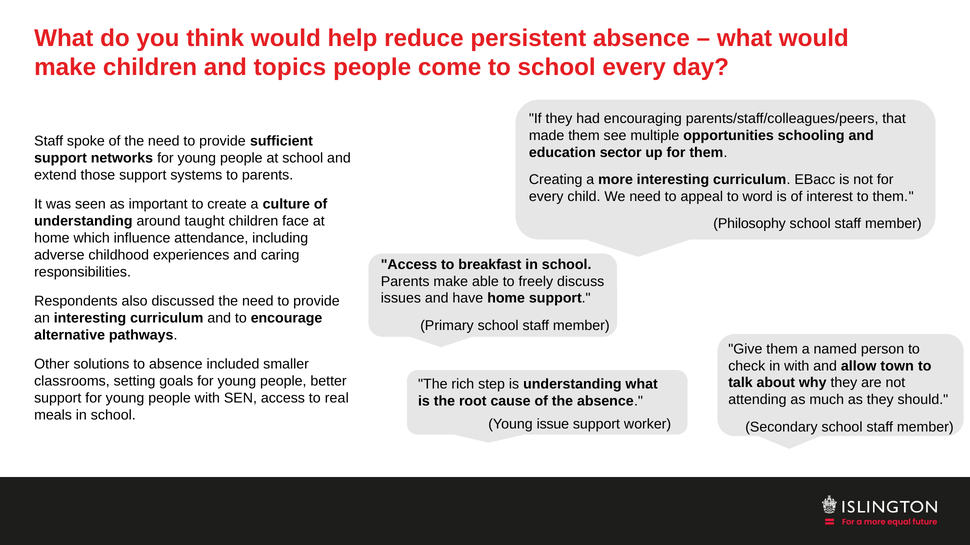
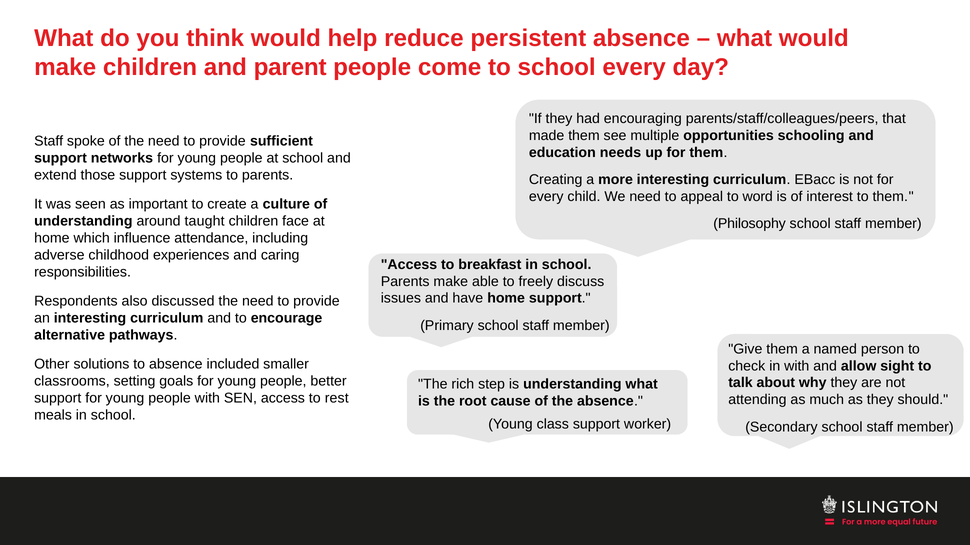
topics: topics -> parent (290, 67)
sector: sector -> needs (621, 153)
town: town -> sight (897, 366)
real: real -> rest (337, 399)
issue: issue -> class (553, 424)
